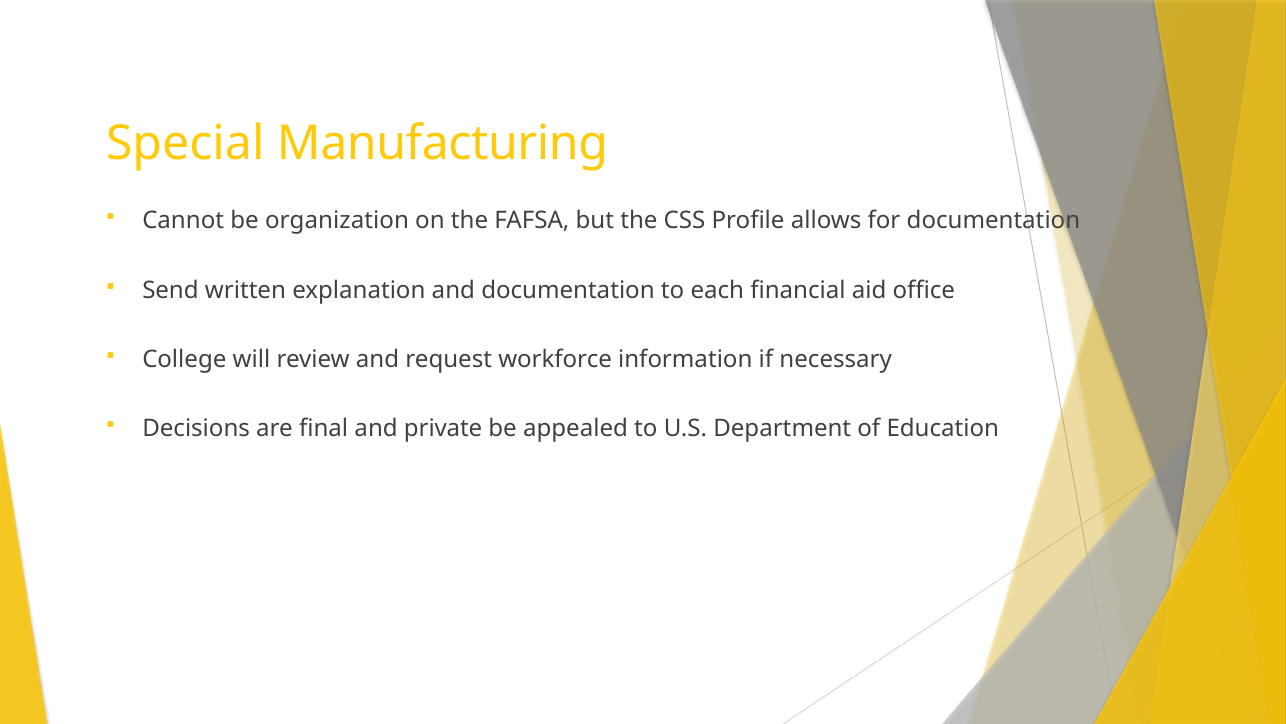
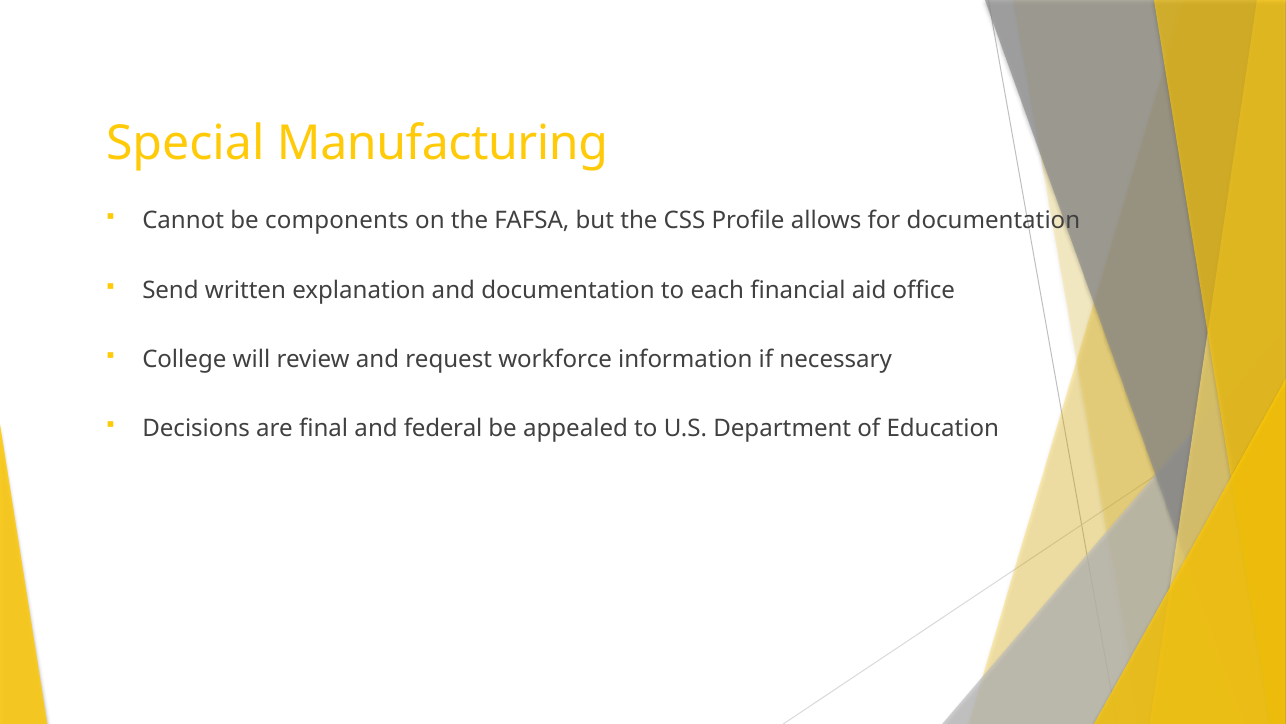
organization: organization -> components (337, 221)
private: private -> federal (443, 428)
